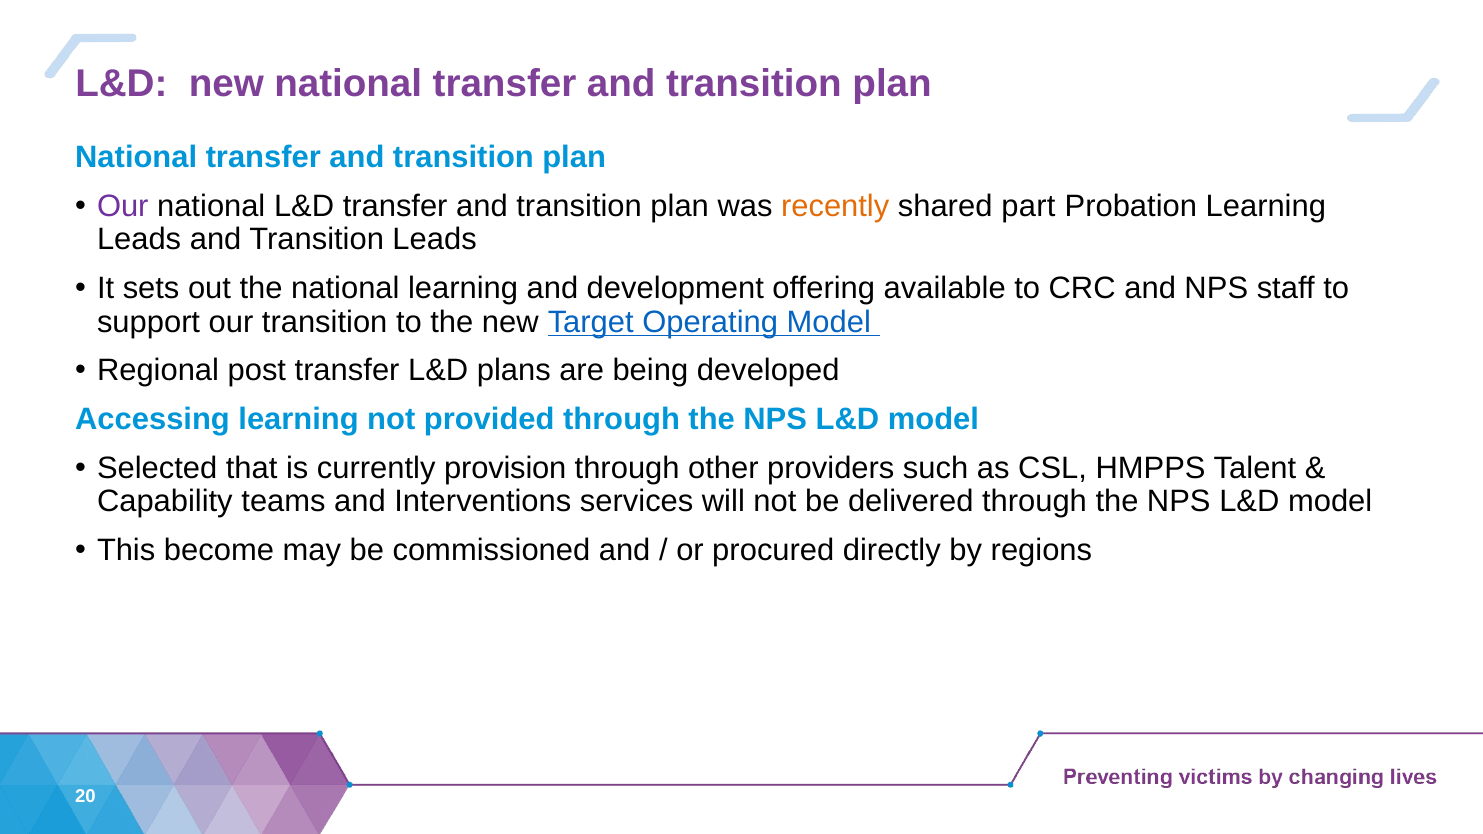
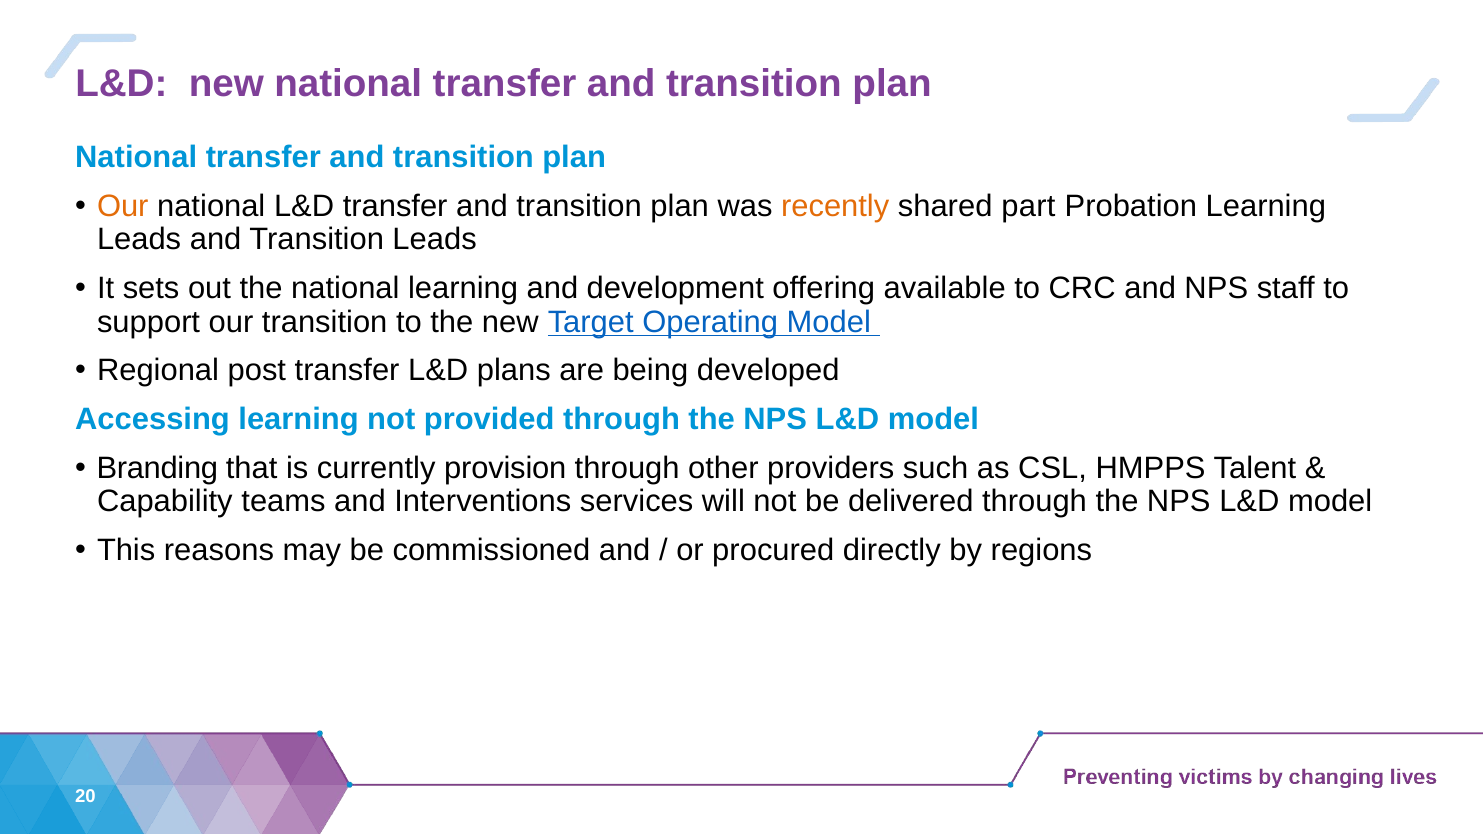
Our colour: purple -> orange (123, 206)
Selected: Selected -> Branding (157, 468)
become: become -> reasons (219, 551)
